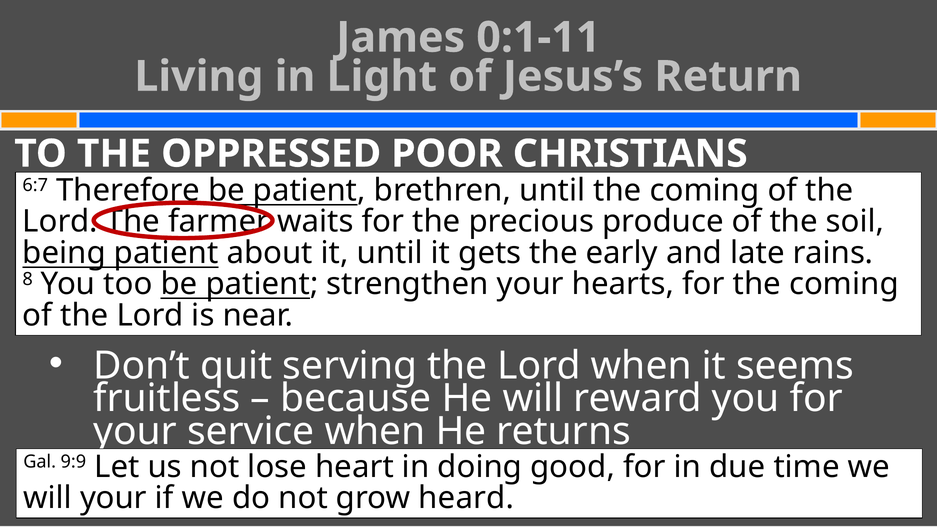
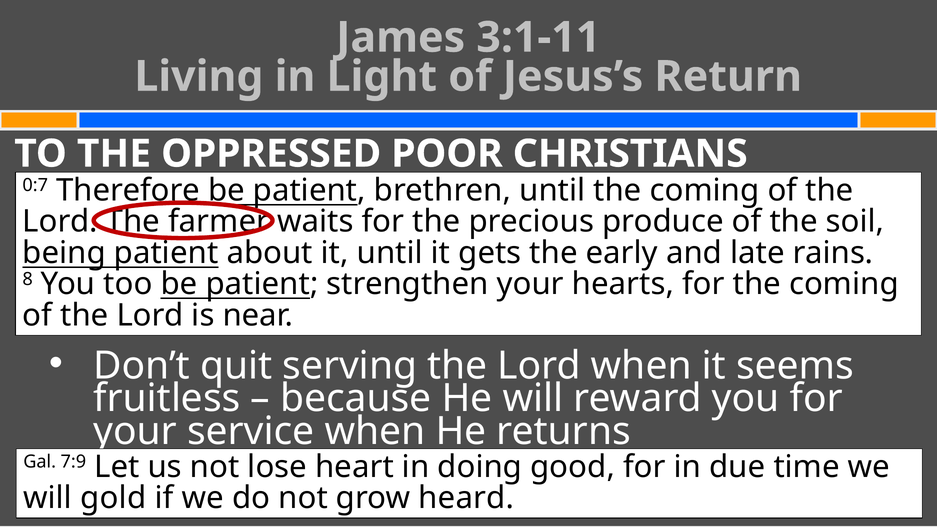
0:1-11: 0:1-11 -> 3:1-11 (538, 38)
6:7: 6:7 -> 0:7 (35, 185)
9:9: 9:9 -> 7:9 (73, 462)
will your: your -> gold (113, 498)
